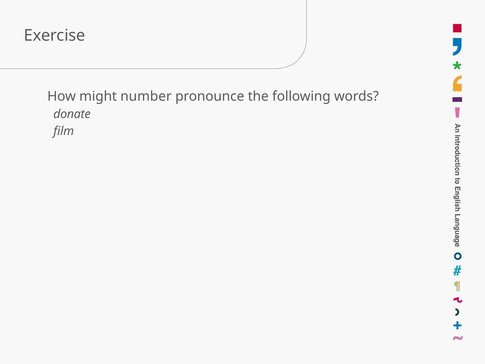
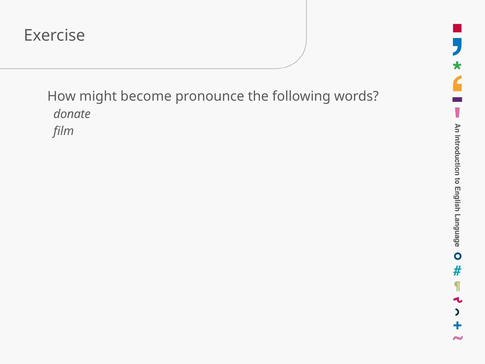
number: number -> become (146, 96)
